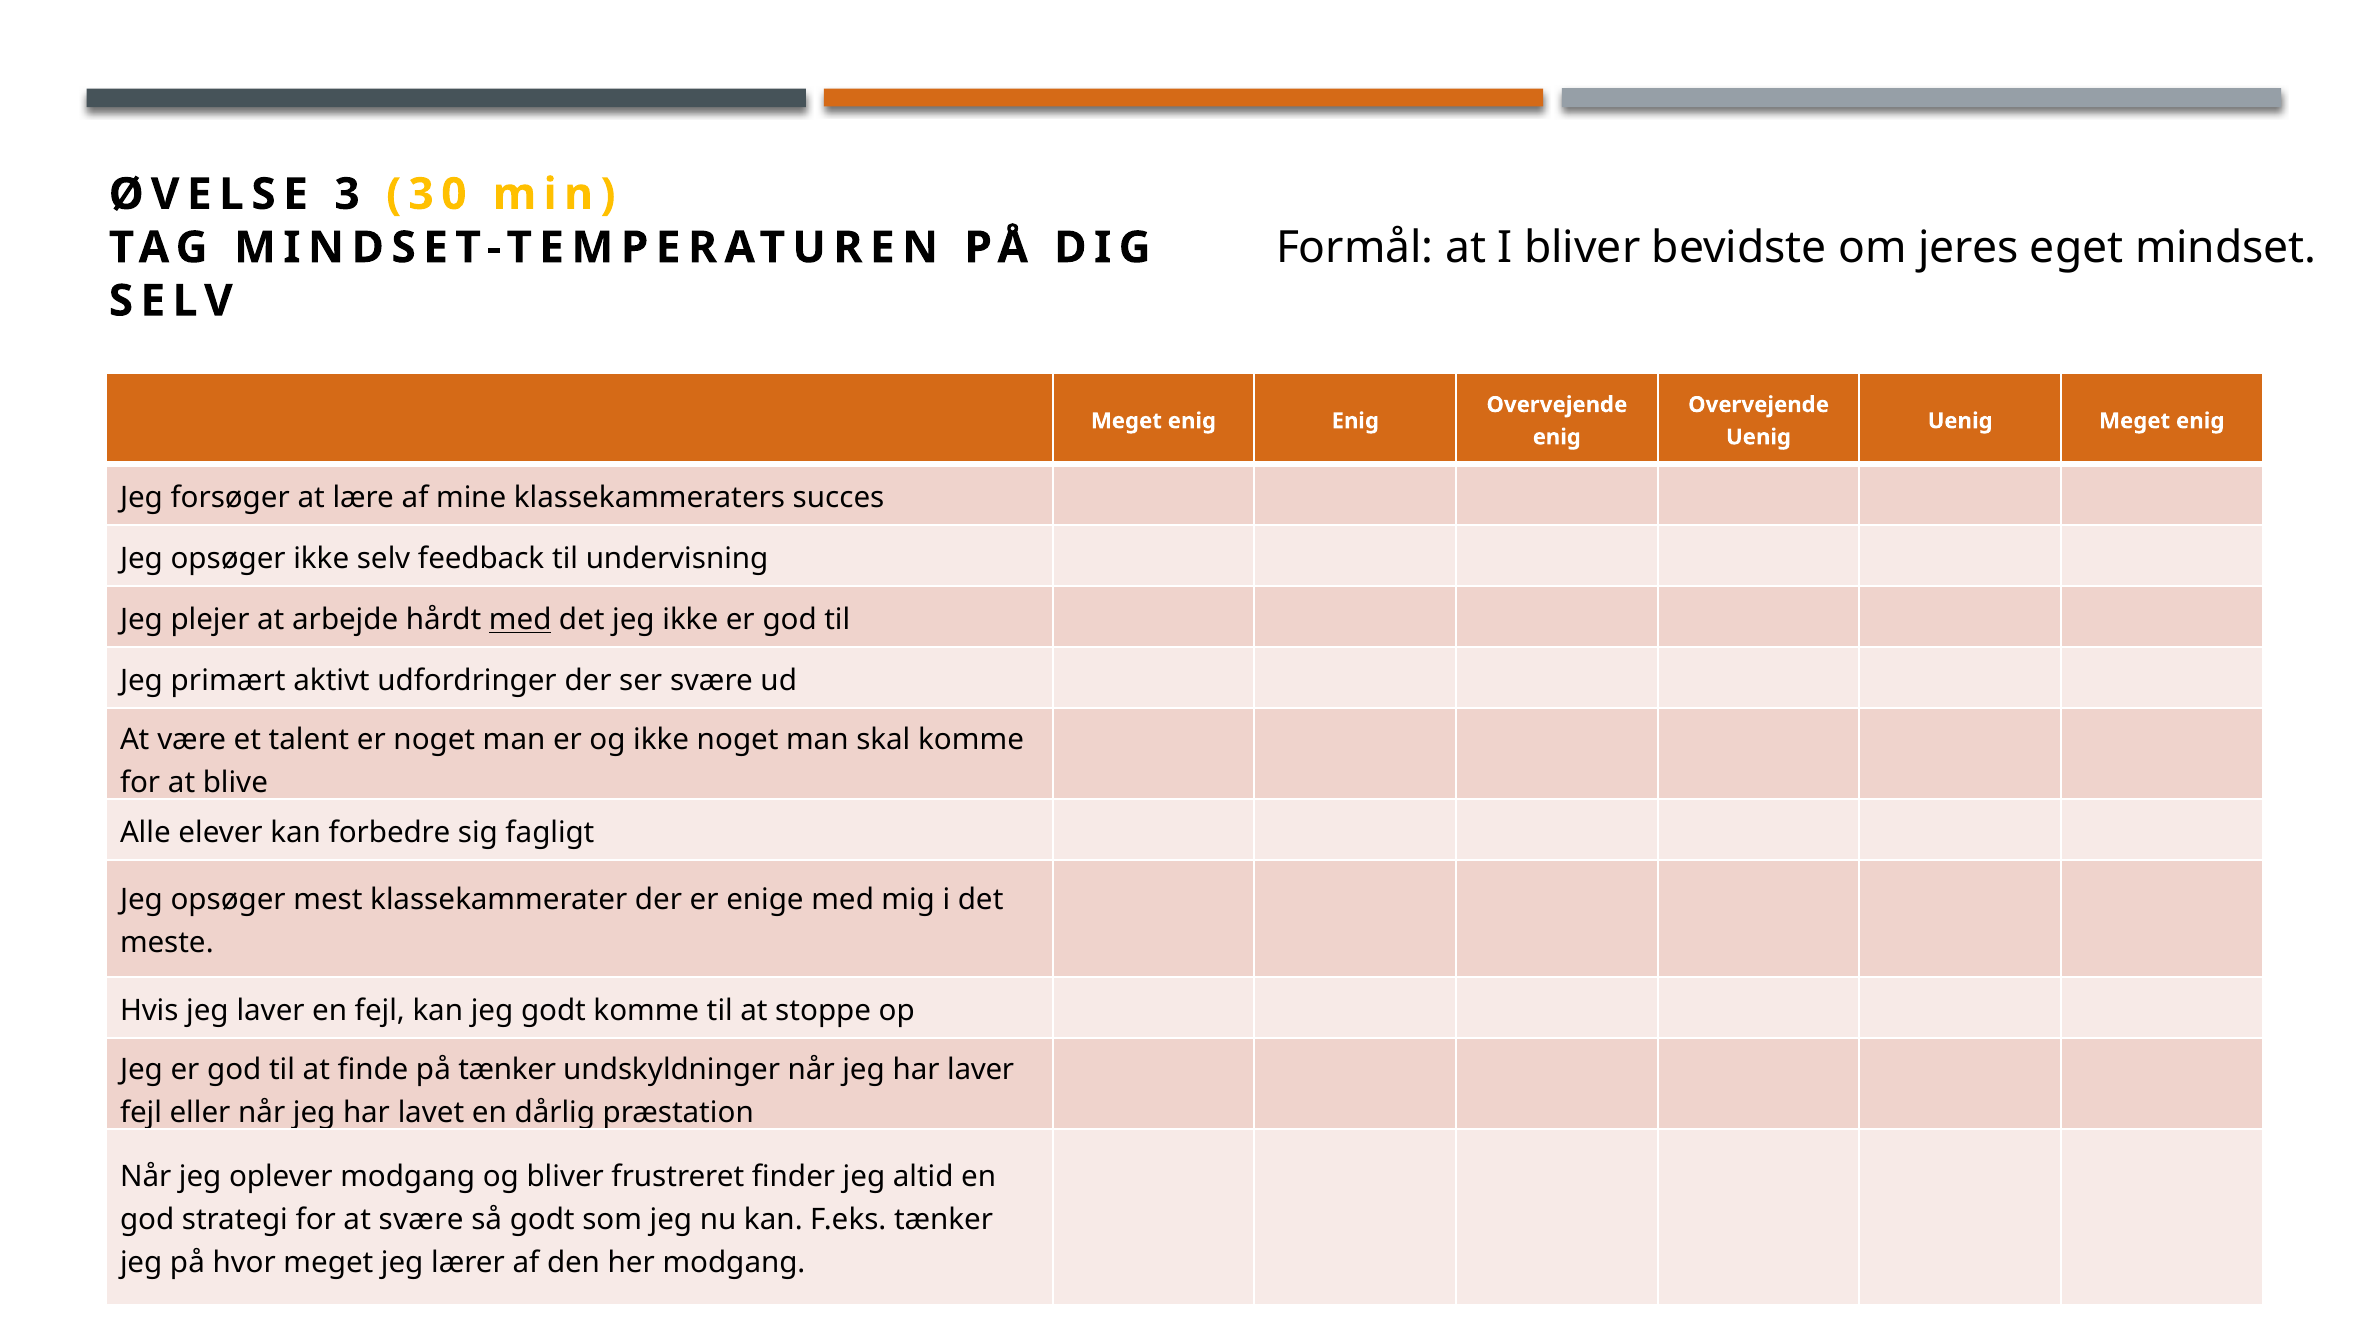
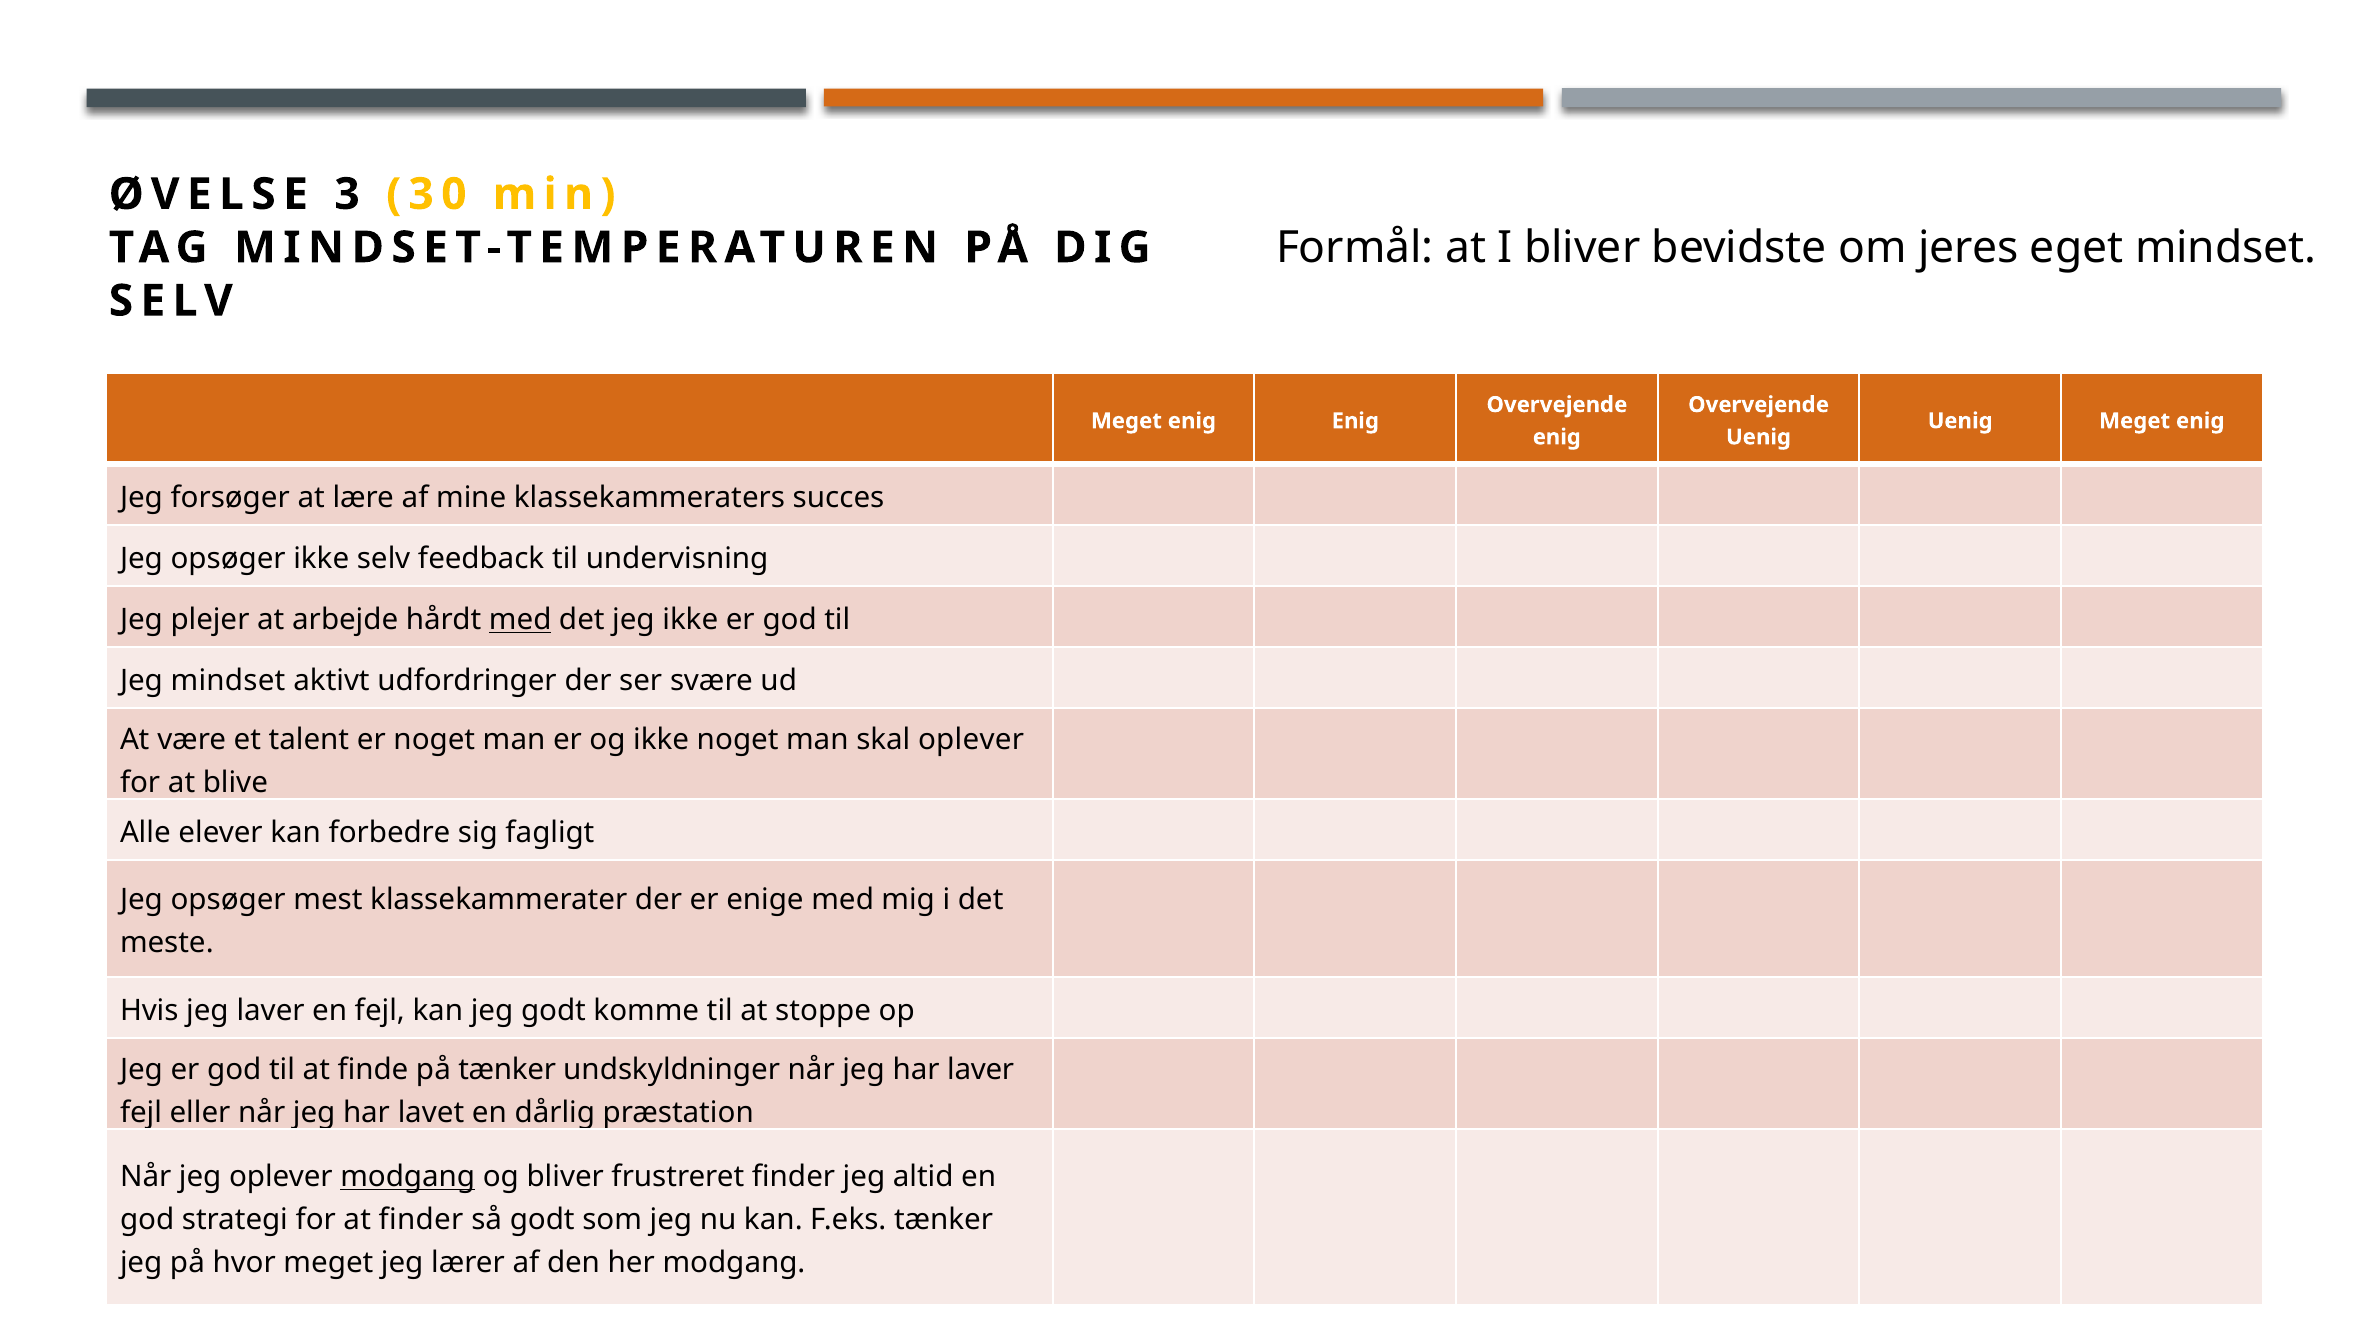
Jeg primært: primært -> mindset (228, 681)
skal komme: komme -> oplever (971, 740)
modgang underline: none -> present (408, 1177)
at svære: svære -> finder (421, 1220)
